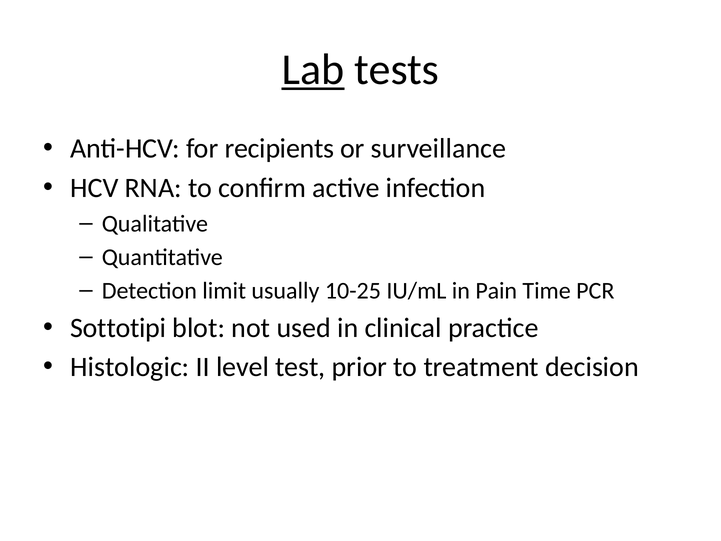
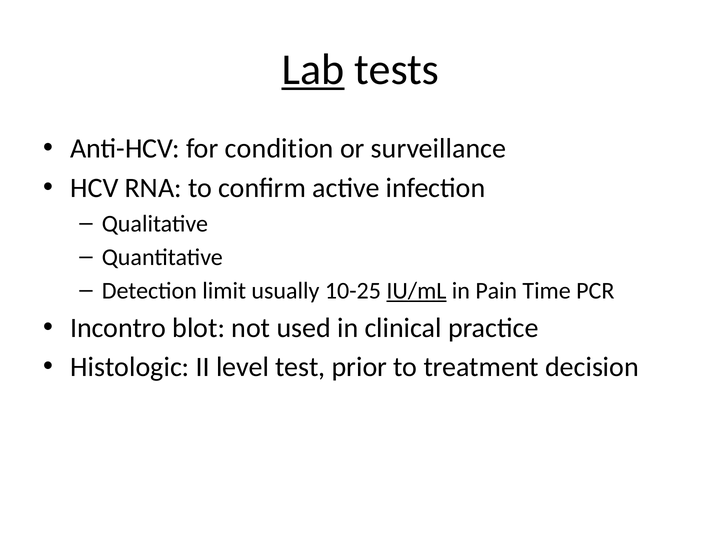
recipients: recipients -> condition (279, 149)
IU/mL underline: none -> present (416, 291)
Sottotipi: Sottotipi -> Incontro (118, 328)
